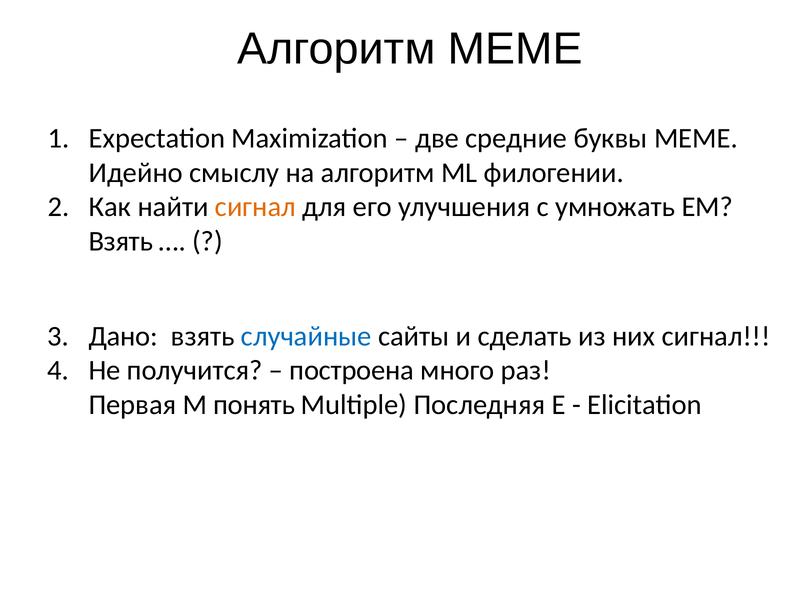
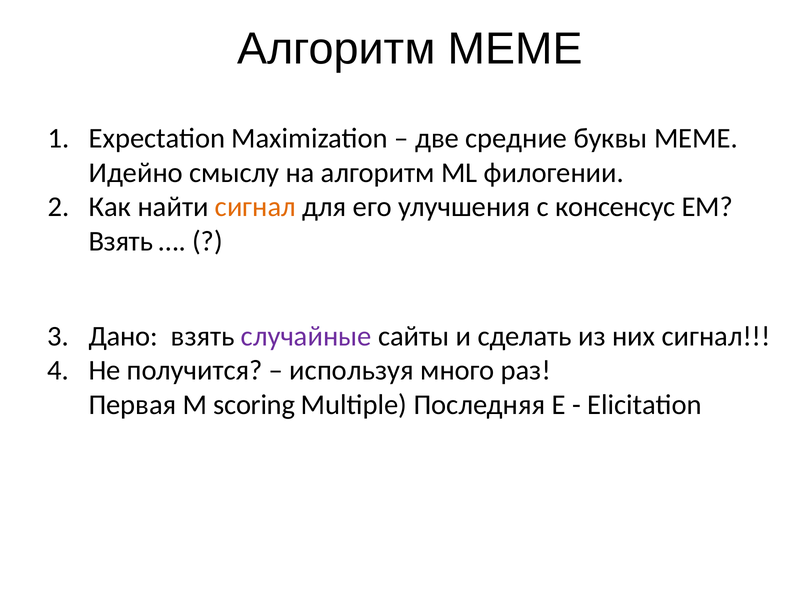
умножать: умножать -> консенсус (615, 207)
случайные colour: blue -> purple (306, 336)
построена: построена -> используя (352, 371)
понять: понять -> scoring (254, 405)
